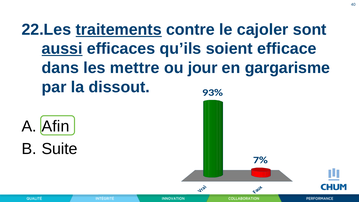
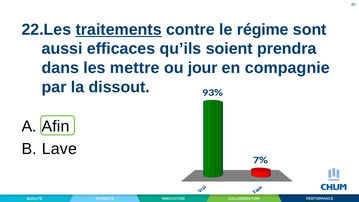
cajoler: cajoler -> régime (263, 30)
aussi underline: present -> none (62, 49)
efficace: efficace -> prendra (287, 49)
gargarisme: gargarisme -> compagnie (287, 68)
Suite: Suite -> Lave (59, 149)
